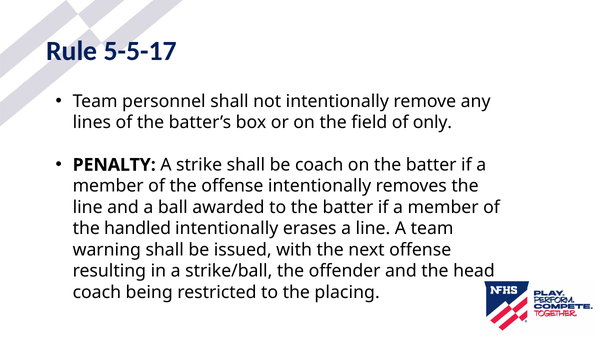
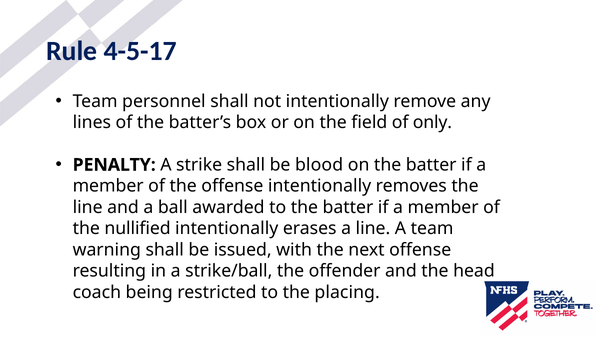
5-5-17: 5-5-17 -> 4-5-17 (140, 51)
be coach: coach -> blood (319, 165)
handled: handled -> nullified (138, 229)
